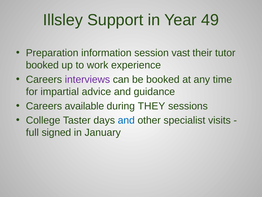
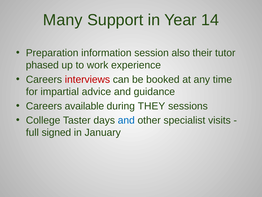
Illsley: Illsley -> Many (63, 20)
49: 49 -> 14 (210, 20)
vast: vast -> also (181, 53)
booked: booked -> phased (42, 65)
interviews colour: purple -> red (87, 79)
